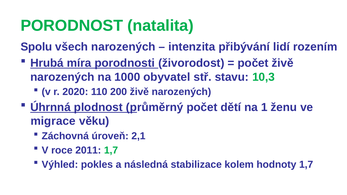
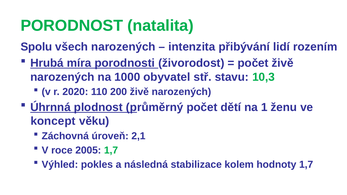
migrace: migrace -> koncept (53, 121)
2011: 2011 -> 2005 (88, 150)
